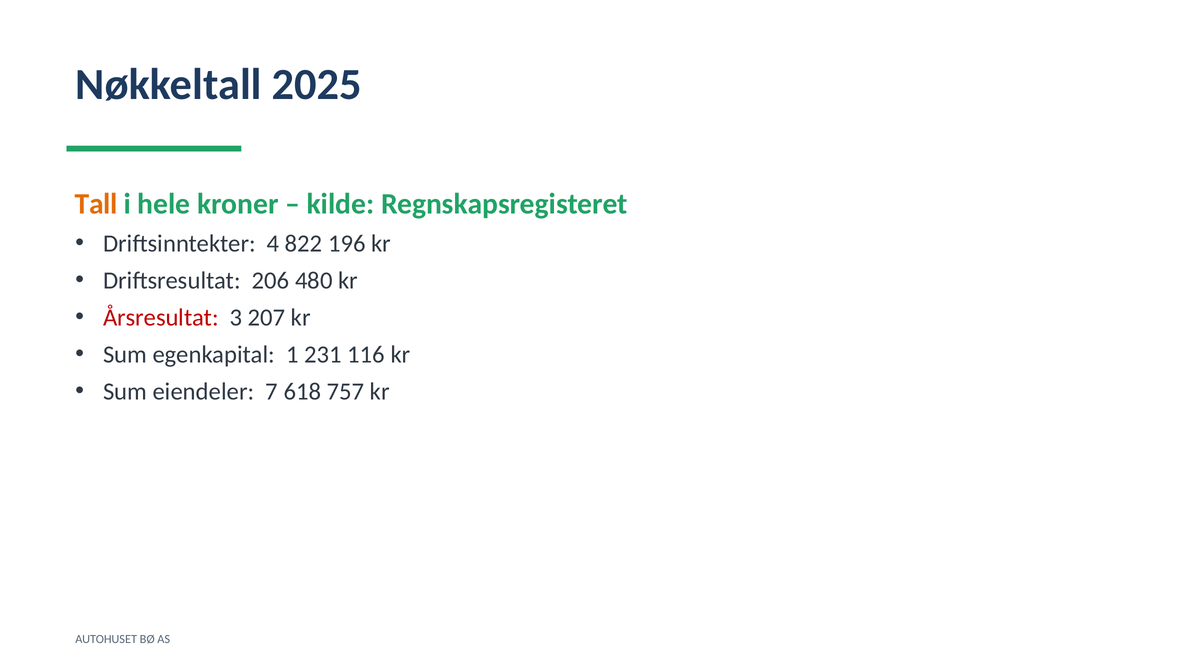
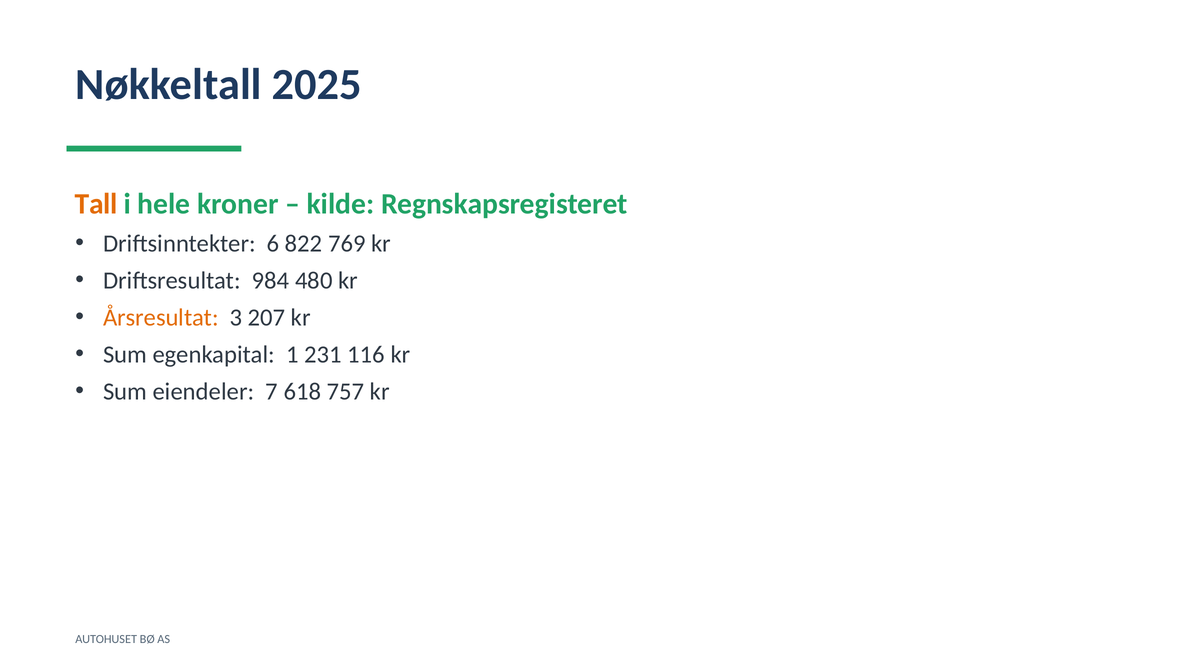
4: 4 -> 6 (273, 243)
196: 196 -> 769 (347, 243)
206: 206 -> 984 (271, 280)
Årsresultat colour: red -> orange (161, 318)
